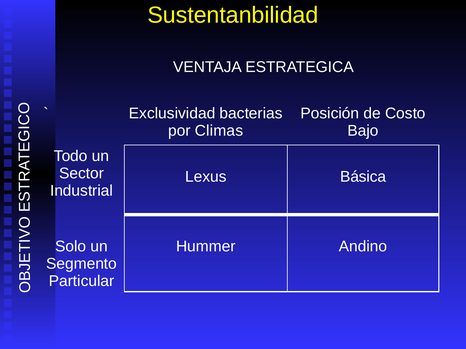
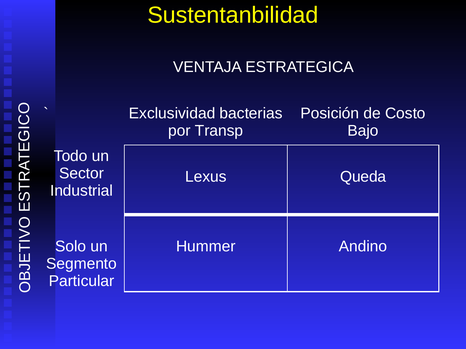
Climas: Climas -> Transp (219, 131)
Básica: Básica -> Queda (363, 177)
